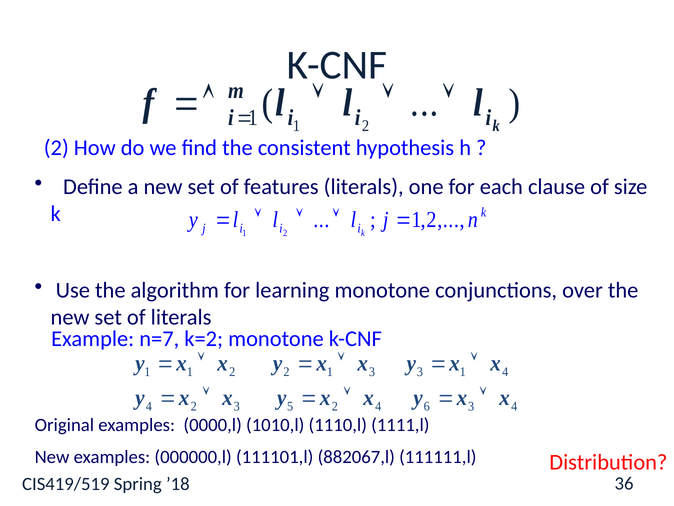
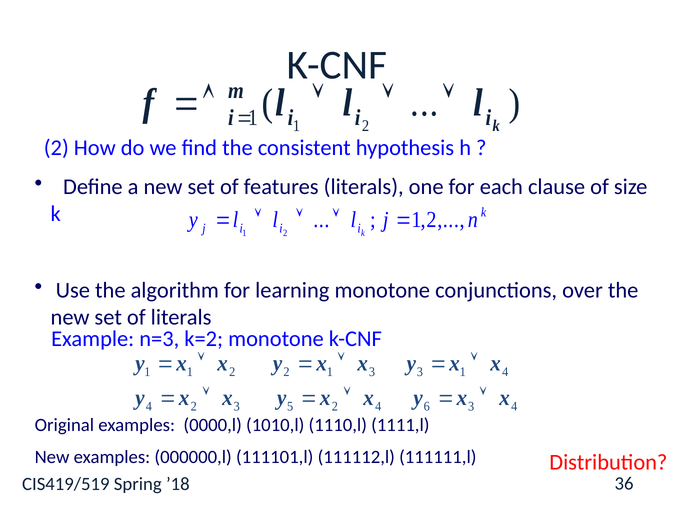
n=7: n=7 -> n=3 (159, 338)
882067,l: 882067,l -> 111112,l (356, 457)
